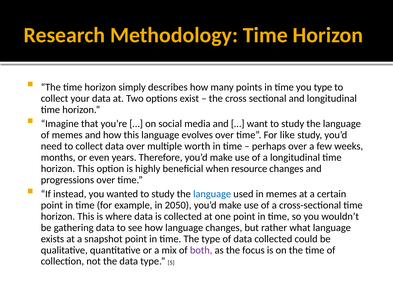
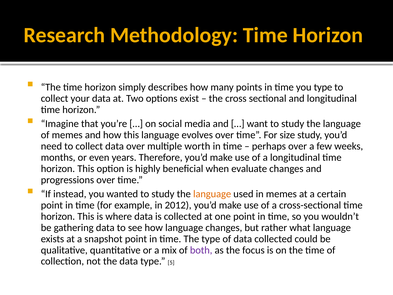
like: like -> size (287, 135)
resource: resource -> evaluate (249, 169)
language colour: blue -> orange (212, 194)
2050: 2050 -> 2012 (178, 205)
